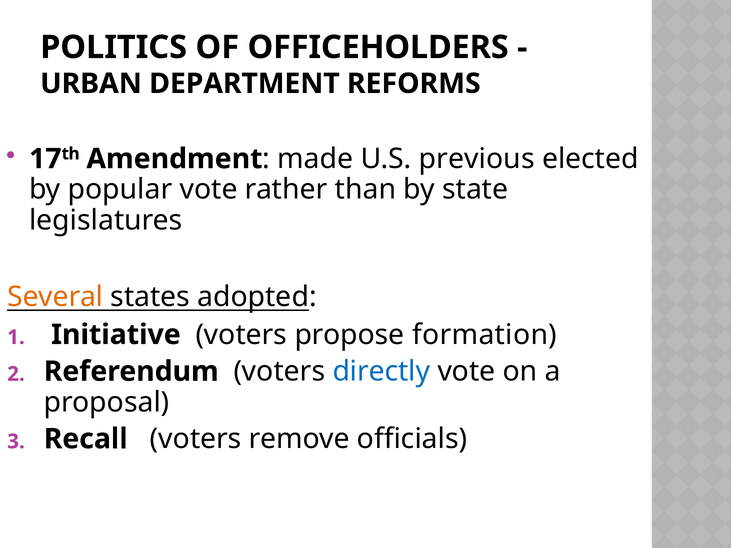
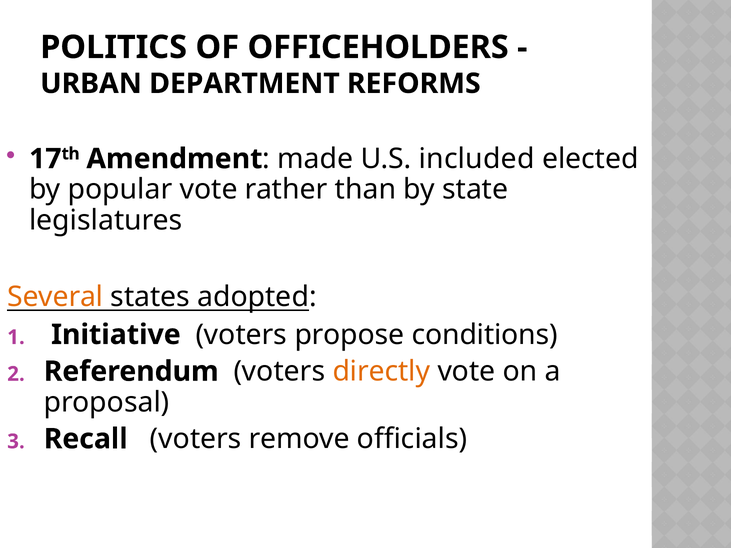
previous: previous -> included (477, 159)
formation: formation -> conditions (485, 335)
directly colour: blue -> orange (381, 372)
